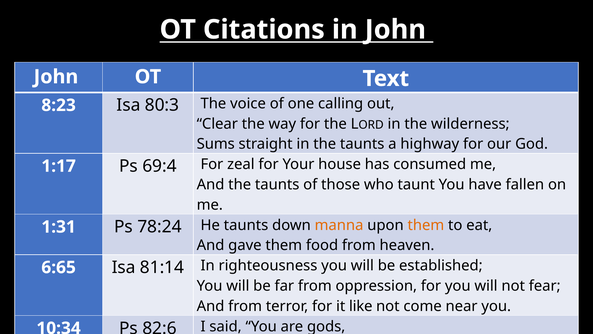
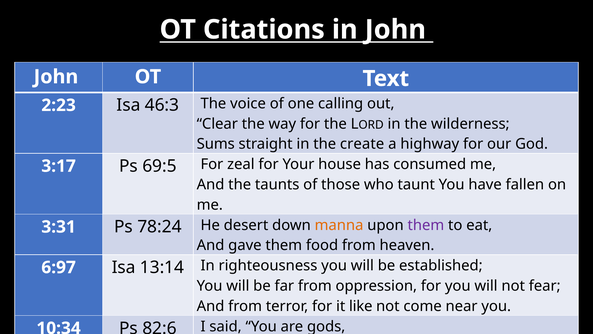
8:23: 8:23 -> 2:23 (59, 105)
80:3: 80:3 -> 46:3 (162, 105)
in the taunts: taunts -> create (362, 144)
1:17: 1:17 -> 3:17 (59, 166)
69:4: 69:4 -> 69:5 (160, 166)
1:31: 1:31 -> 3:31 (59, 227)
He taunts: taunts -> desert (246, 225)
them colour: orange -> purple (426, 225)
6:65: 6:65 -> 6:97 (59, 267)
81:14: 81:14 -> 13:14 (162, 267)
